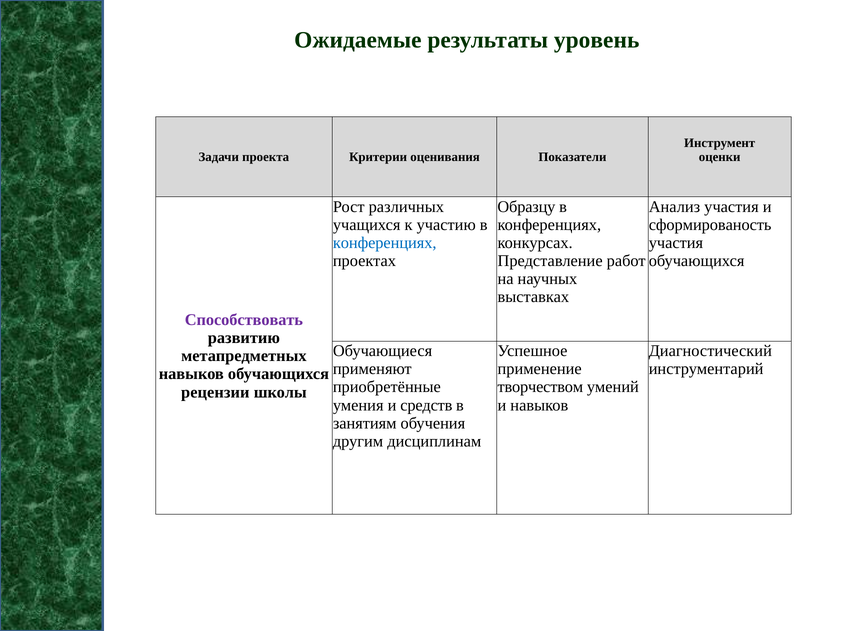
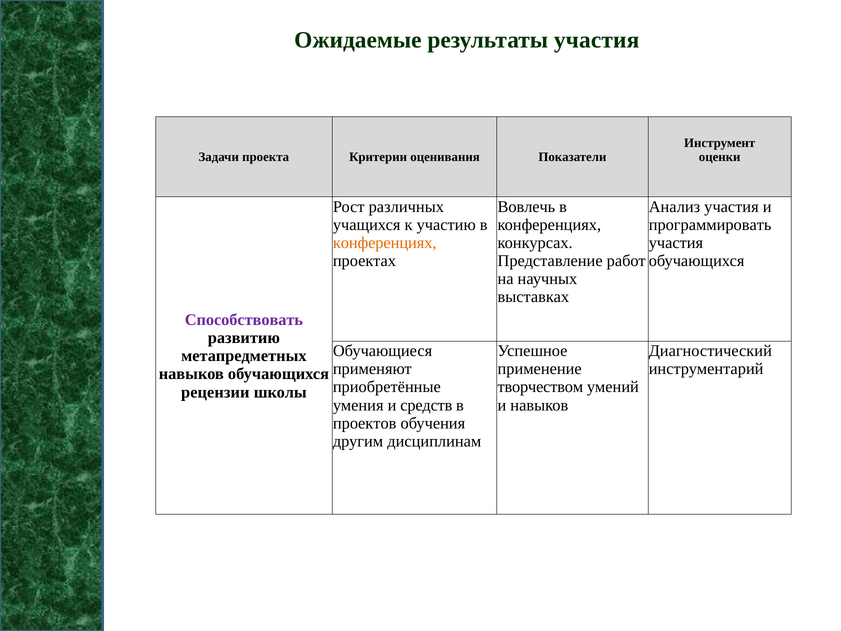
результаты уровень: уровень -> участия (597, 40)
Образцу: Образцу -> Вовлечь (526, 207)
сформированость: сформированость -> программировать (710, 225)
конференциях colour: blue -> orange (385, 243)
занятиям: занятиям -> проектов (365, 423)
